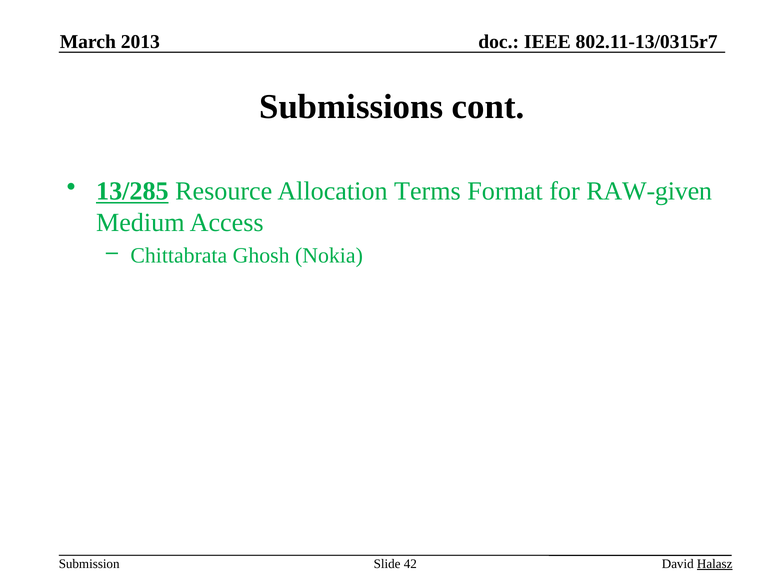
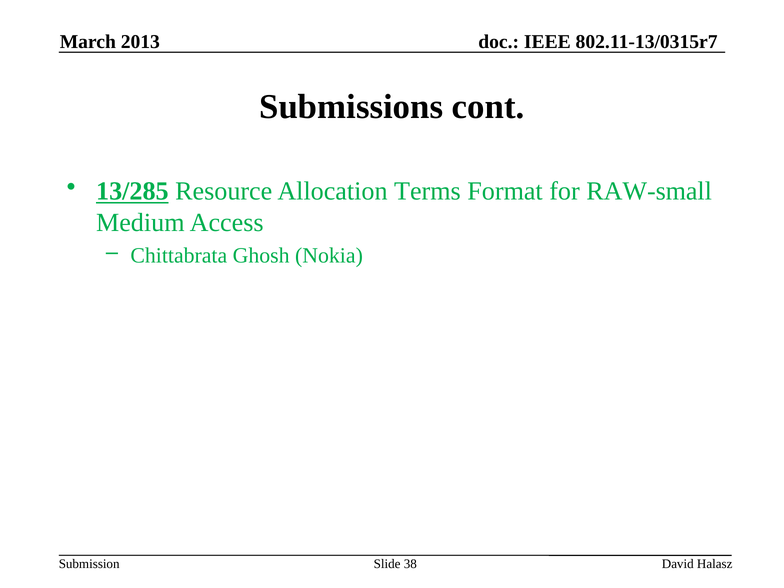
RAW-given: RAW-given -> RAW-small (649, 191)
42: 42 -> 38 (410, 564)
Halasz underline: present -> none (715, 564)
